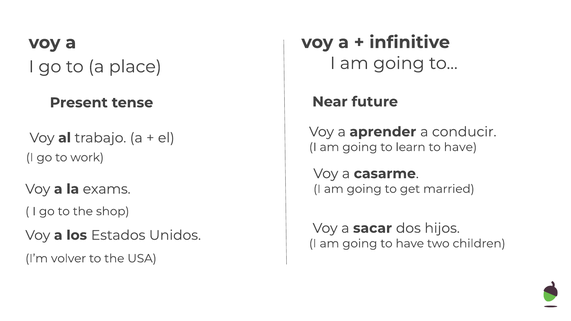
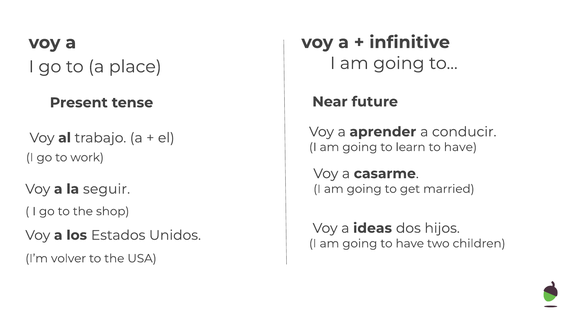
exams: exams -> seguir (107, 189)
sacar: sacar -> ideas (373, 228)
